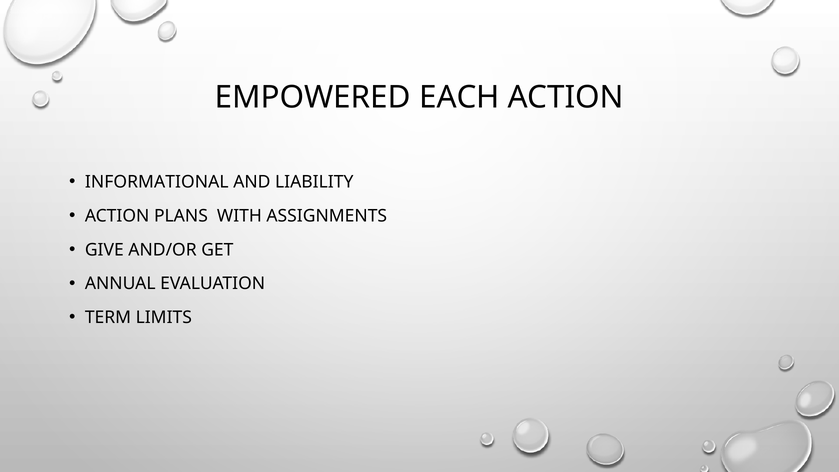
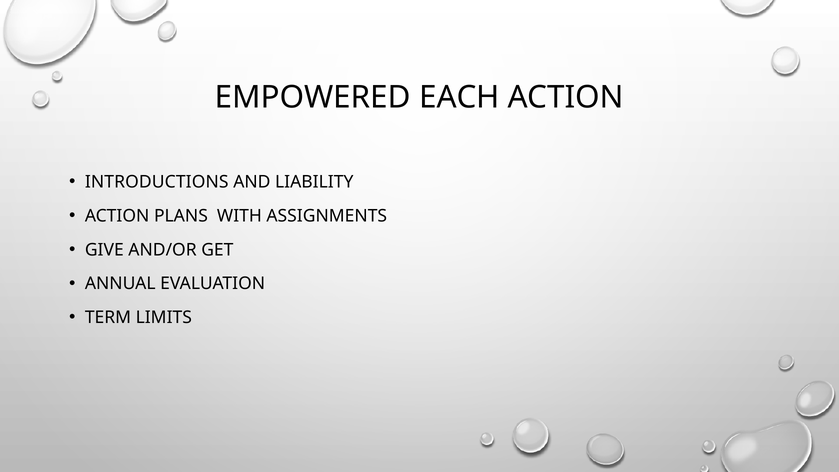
INFORMATIONAL: INFORMATIONAL -> INTRODUCTIONS (157, 182)
